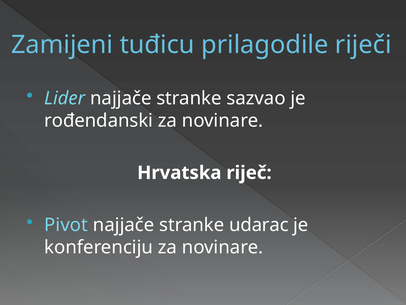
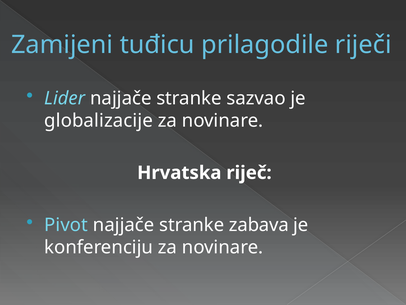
rođendanski: rođendanski -> globalizacije (99, 120)
udarac: udarac -> zabava (259, 225)
